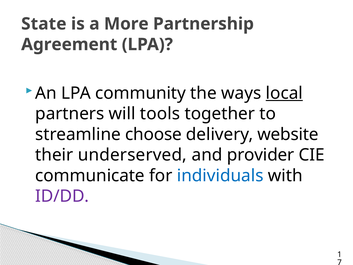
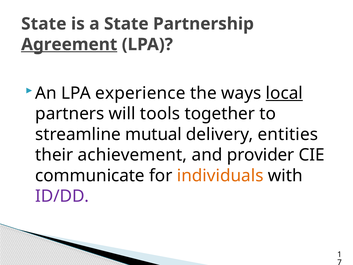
a More: More -> State (126, 24)
Agreement underline: none -> present (69, 44)
community: community -> experience (140, 93)
choose: choose -> mutual (153, 134)
website: website -> entities (288, 134)
underserved: underserved -> achievement (132, 155)
individuals colour: blue -> orange (220, 175)
